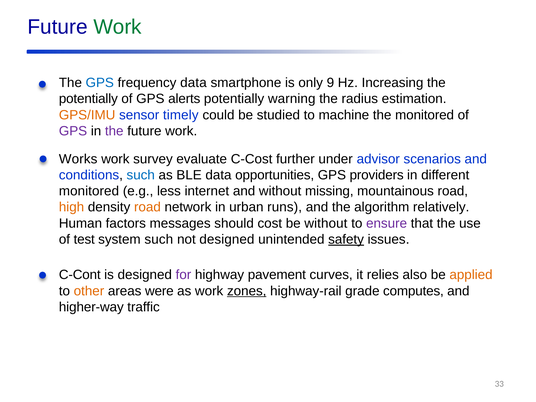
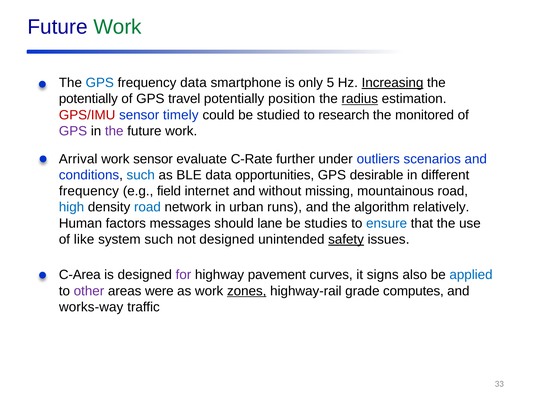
9: 9 -> 5 (330, 83)
Increasing underline: none -> present (393, 83)
alerts: alerts -> travel (184, 99)
warning: warning -> position (292, 99)
radius underline: none -> present (360, 99)
GPS/IMU colour: orange -> red (87, 115)
machine: machine -> research (344, 115)
Works: Works -> Arrival (78, 159)
work survey: survey -> sensor (153, 159)
C-Cost: C-Cost -> C-Rate (252, 159)
advisor: advisor -> outliers (378, 159)
providers: providers -> desirable (377, 175)
monitored: monitored -> frequency (89, 191)
less: less -> field (169, 191)
high colour: orange -> blue (72, 207)
road colour: orange -> blue (147, 207)
cost: cost -> lane (270, 223)
be without: without -> studies (326, 223)
ensure colour: purple -> blue (387, 223)
test: test -> like (84, 239)
C-Cont: C-Cont -> C-Area (80, 275)
relies: relies -> signs (383, 275)
applied colour: orange -> blue (471, 275)
other colour: orange -> purple (89, 291)
higher-way: higher-way -> works-way (91, 307)
